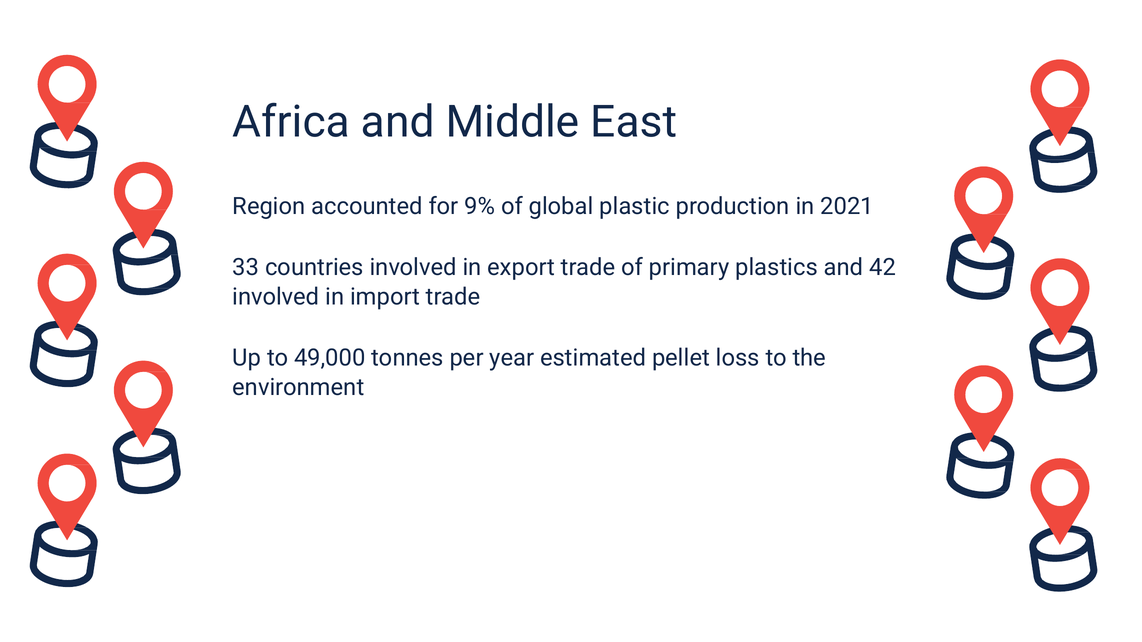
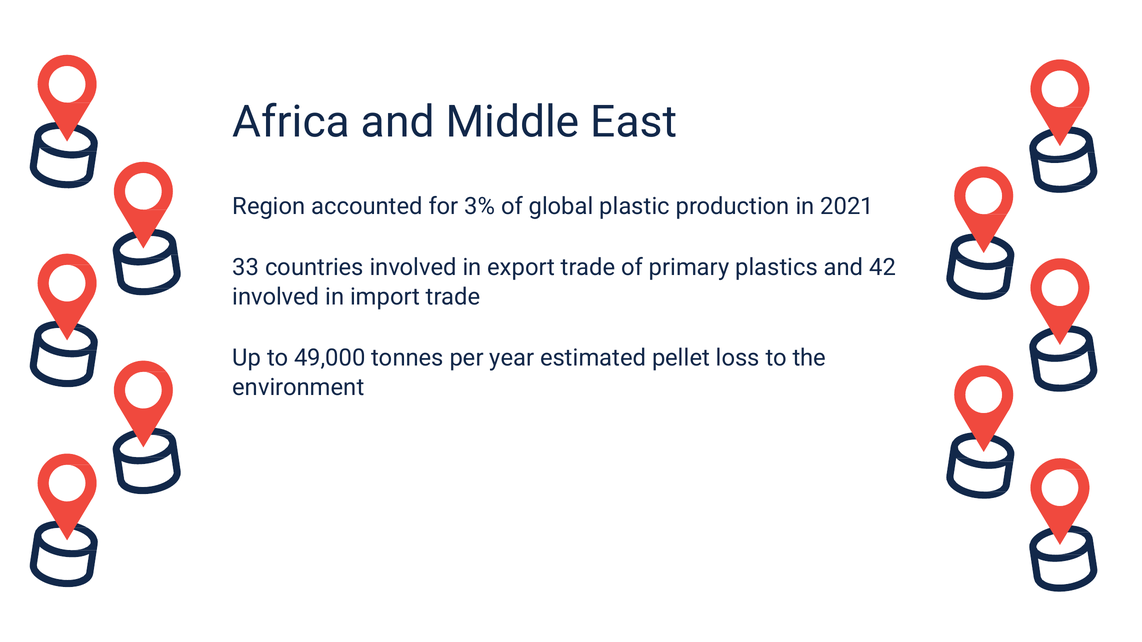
9%: 9% -> 3% (480, 207)
